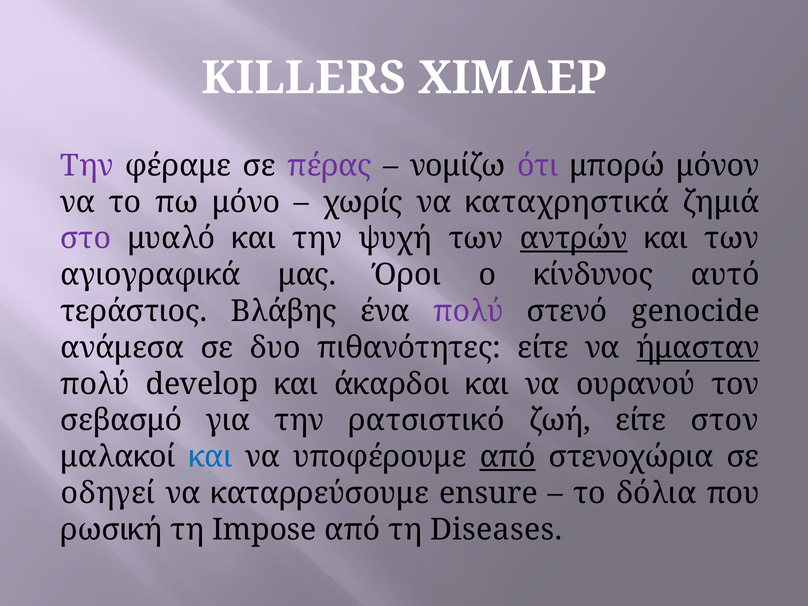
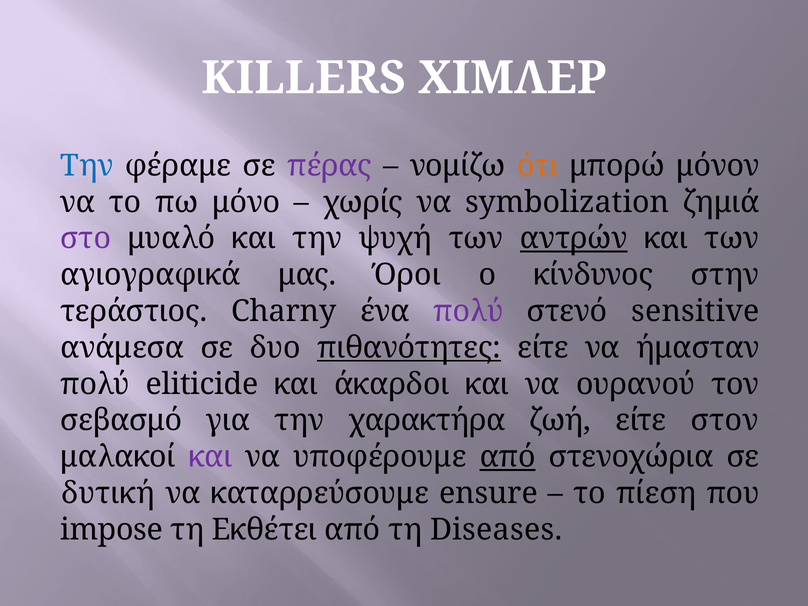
Την colour: purple -> blue (87, 166)
ότι colour: purple -> orange (538, 166)
καταχρηστικά: καταχρηστικά -> symbolization (567, 202)
αυτό: αυτό -> στην (725, 275)
Βλάβης: Βλάβης -> Charny (284, 311)
genocide: genocide -> sensitive (695, 311)
πιθανότητες underline: none -> present (409, 348)
ήμασταν underline: present -> none (698, 348)
develop: develop -> eliticide (202, 384)
ρατσιστικό: ρατσιστικό -> χαρακτήρα (427, 420)
και colour: blue -> purple (210, 457)
οδηγεί: οδηγεί -> δυτική (108, 493)
δόλια: δόλια -> πίεση (656, 493)
ρωσική: ρωσική -> impose (112, 530)
Impose: Impose -> Εκθέτει (264, 530)
